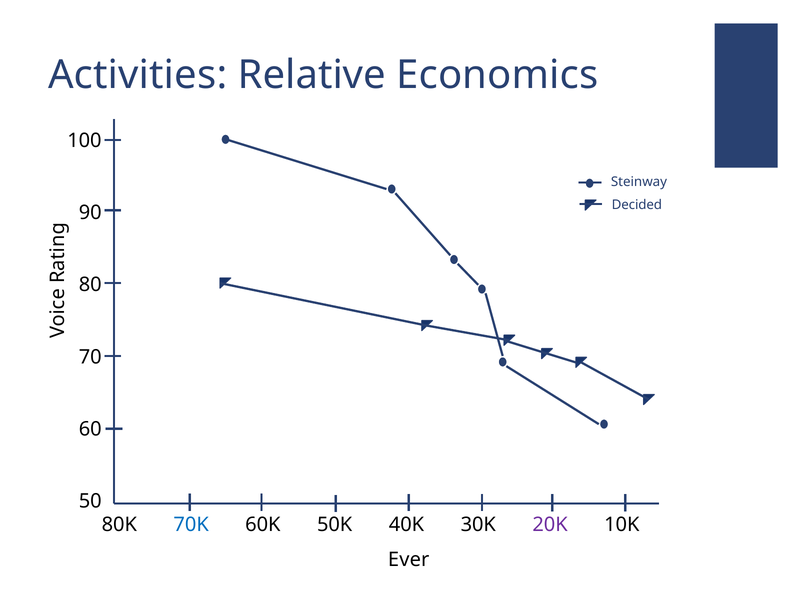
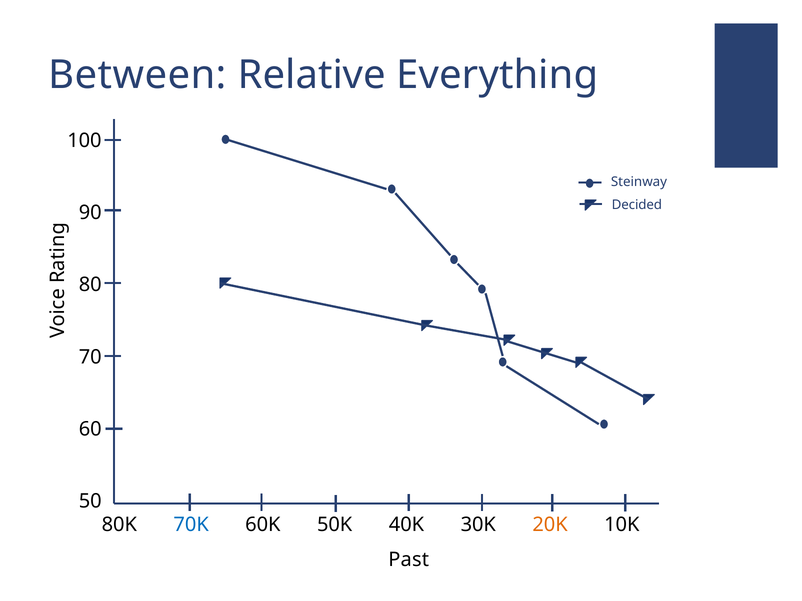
Activities: Activities -> Between (138, 75)
Economics: Economics -> Everything (497, 75)
20K colour: purple -> orange (550, 525)
Ever: Ever -> Past (409, 560)
